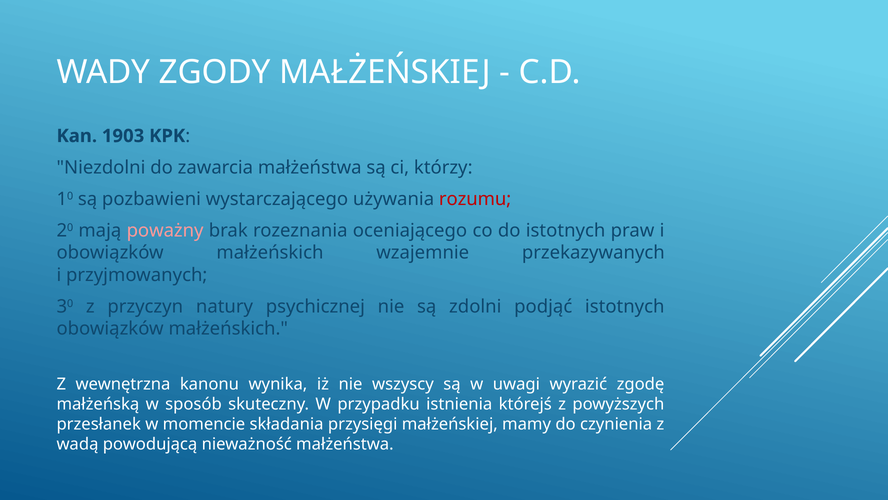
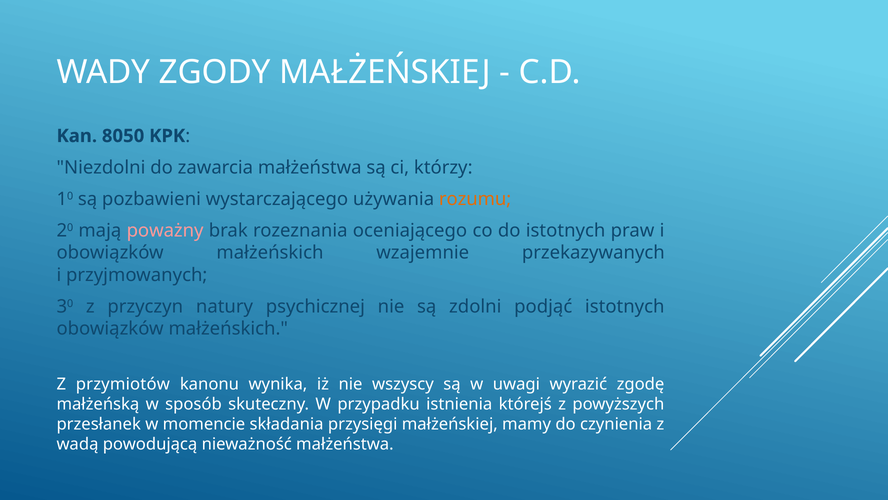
1903: 1903 -> 8050 (123, 136)
rozumu colour: red -> orange (475, 199)
wewnętrzna: wewnętrzna -> przymiotów (123, 384)
